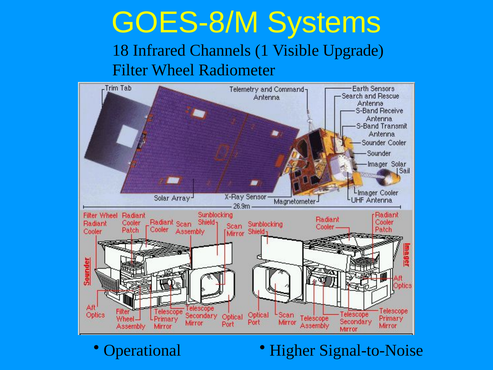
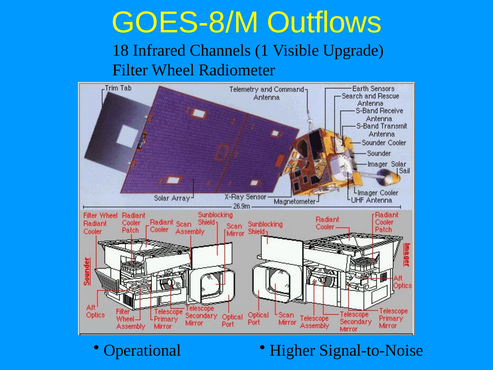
Systems: Systems -> Outflows (324, 23)
